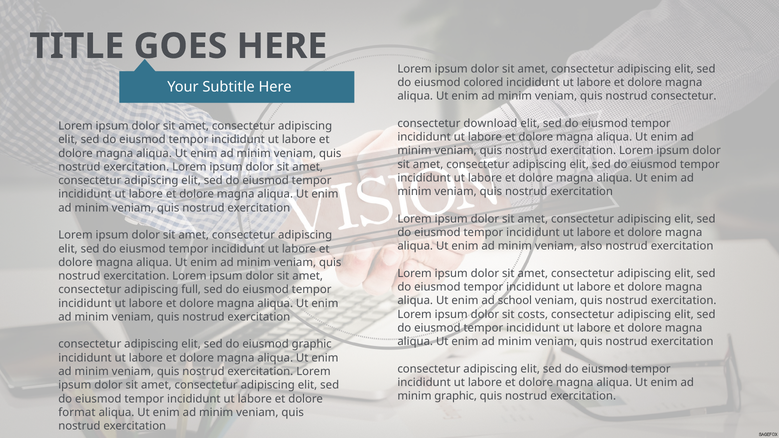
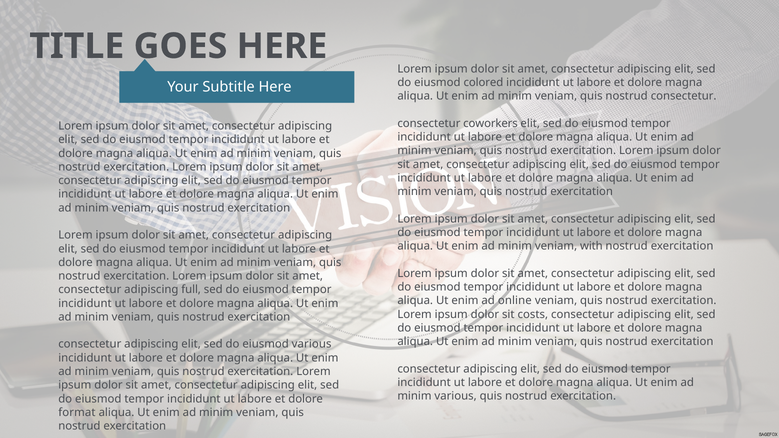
download: download -> coworkers (490, 124)
also: also -> with (591, 246)
school: school -> online (515, 301)
eiusmod graphic: graphic -> various (312, 344)
minim graphic: graphic -> various (456, 396)
